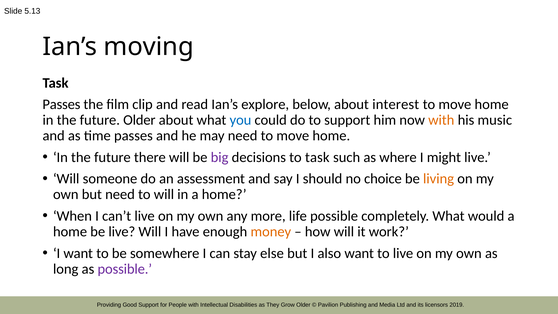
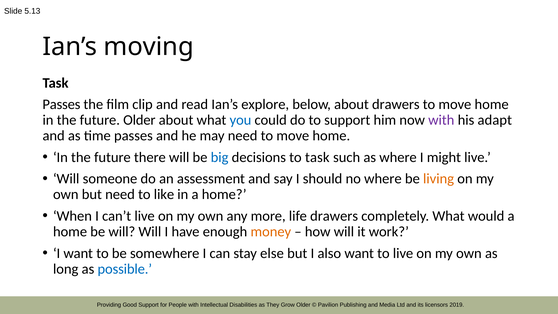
about interest: interest -> drawers (396, 104)
with colour: orange -> purple (441, 120)
music: music -> adapt (495, 120)
big colour: purple -> blue (220, 157)
no choice: choice -> where (383, 179)
to will: will -> like (164, 194)
life possible: possible -> drawers (334, 216)
be live: live -> will (122, 232)
possible colour: purple -> blue (125, 269)
